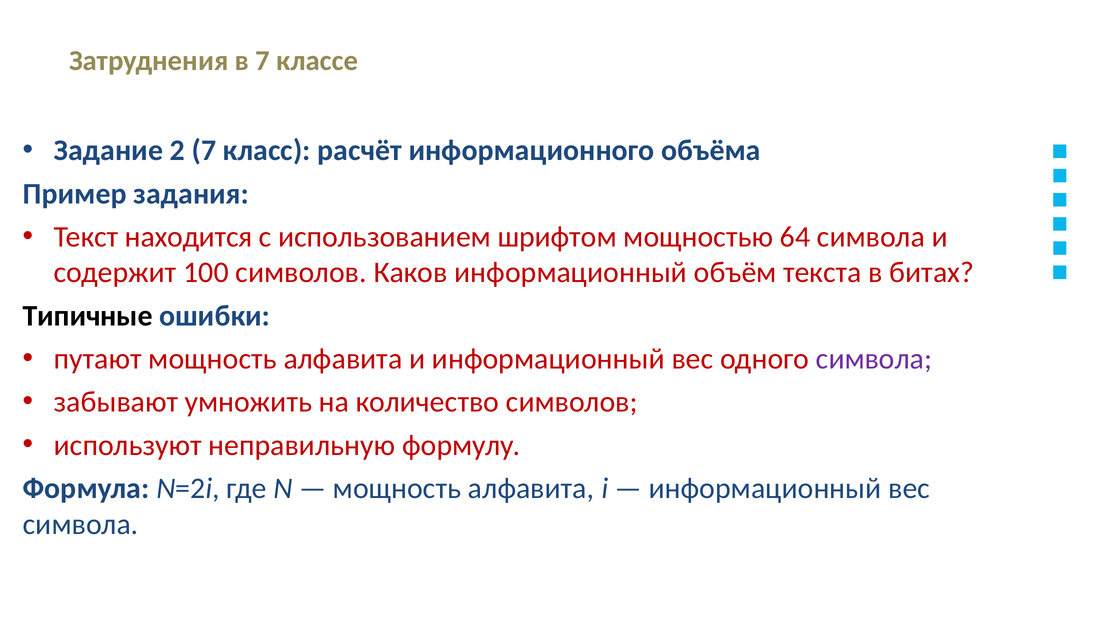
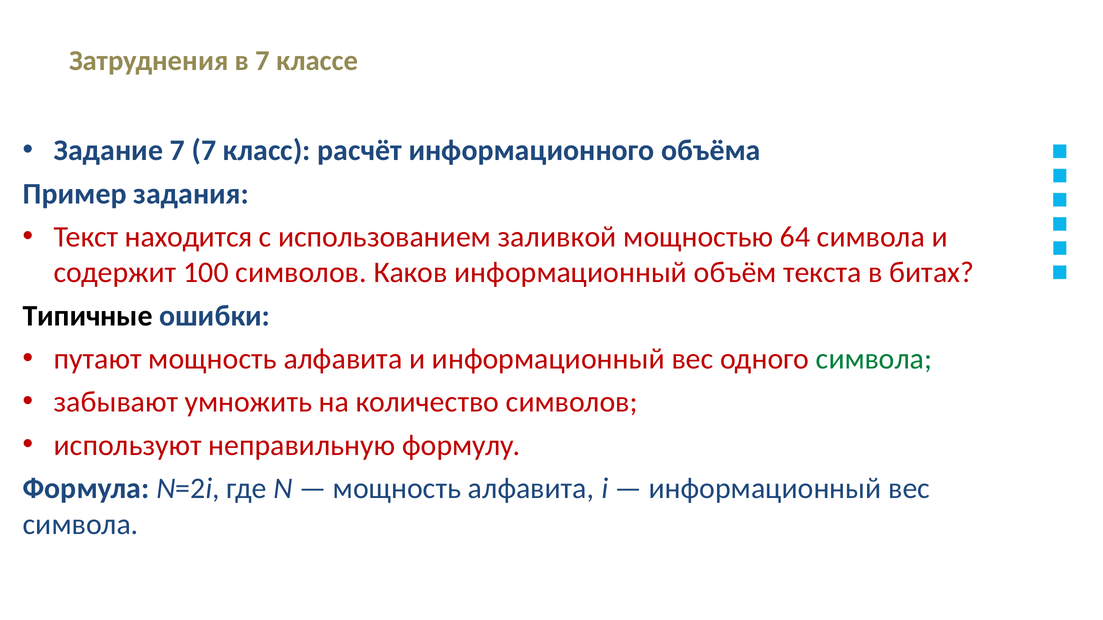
Задание 2: 2 -> 7 (177, 151)
шрифтом: шрифтом -> заливкой (557, 237)
символа colour: purple -> green (874, 359)
